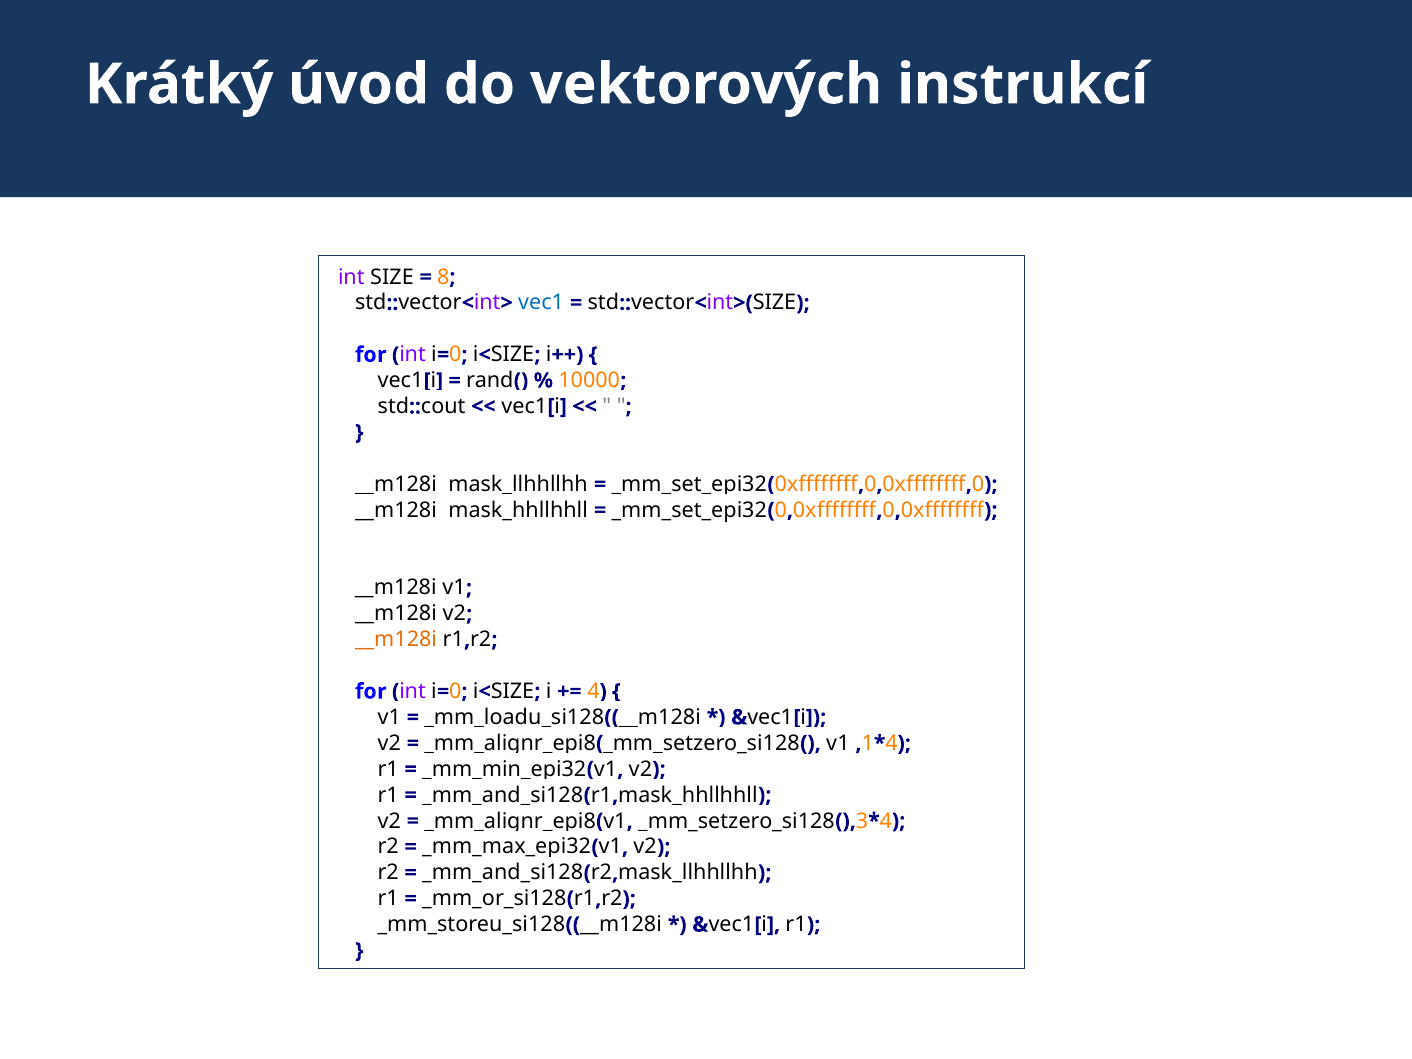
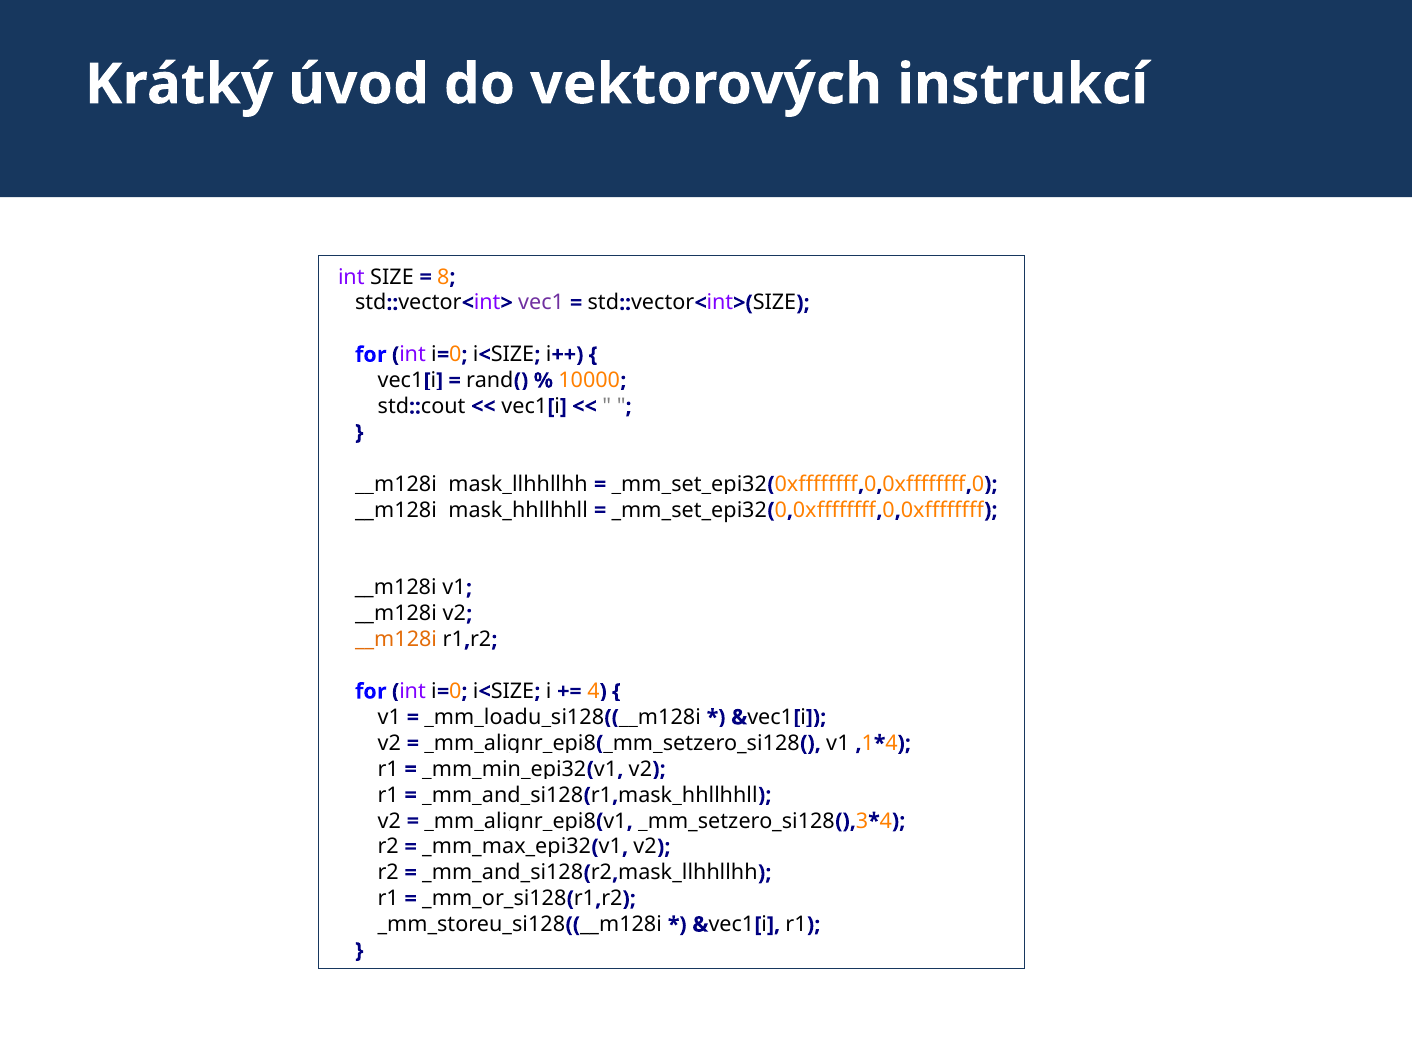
vec1 colour: blue -> purple (541, 303)
